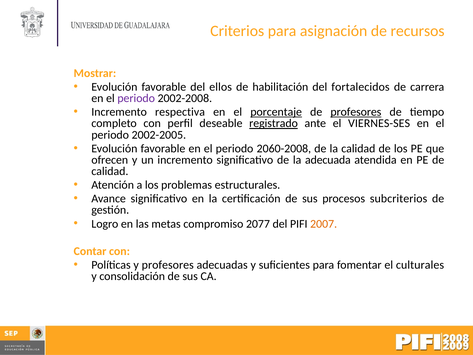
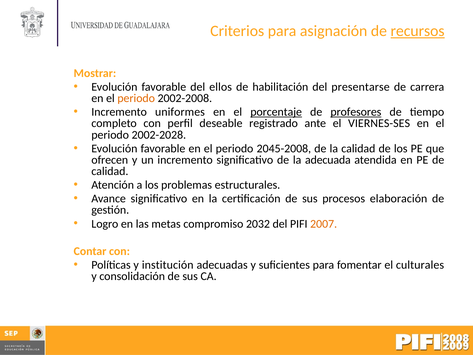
recursos underline: none -> present (418, 31)
fortalecidos: fortalecidos -> presentarse (361, 87)
periodo colour: purple -> orange (136, 98)
respectiva: respectiva -> uniformes (180, 112)
registrado underline: present -> none (274, 123)
2002-2005: 2002-2005 -> 2002-2028 (159, 135)
2060-2008: 2060-2008 -> 2045-2008 (284, 148)
subcriterios: subcriterios -> elaboración (399, 199)
2077: 2077 -> 2032 (258, 224)
y profesores: profesores -> institución (168, 265)
